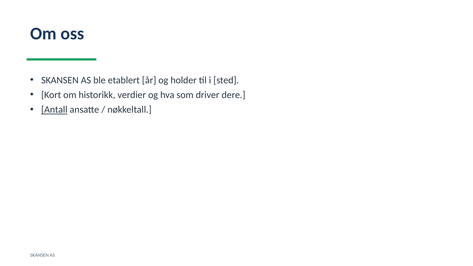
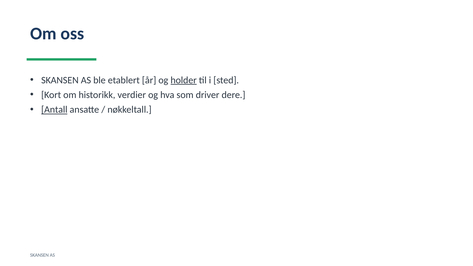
holder underline: none -> present (184, 80)
